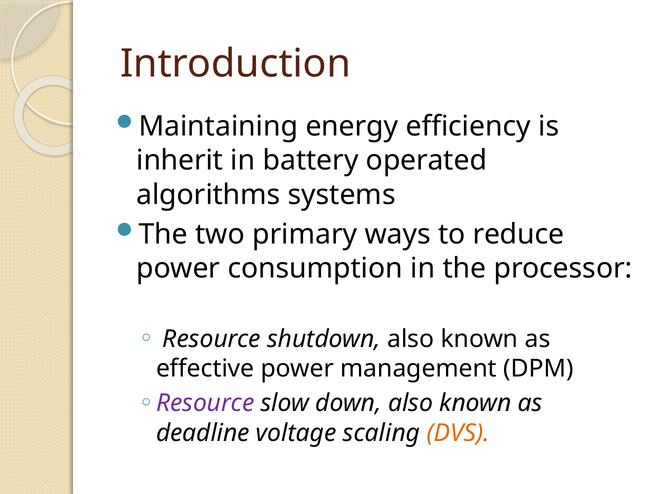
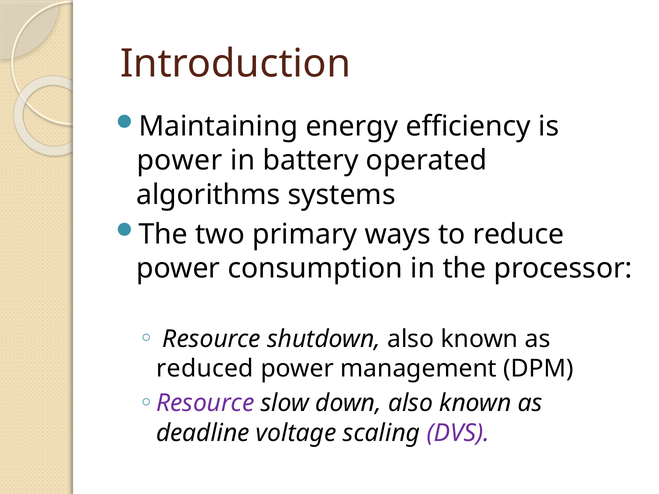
inherit: inherit -> power (180, 161)
effective: effective -> reduced (205, 369)
DVS colour: orange -> purple (458, 433)
